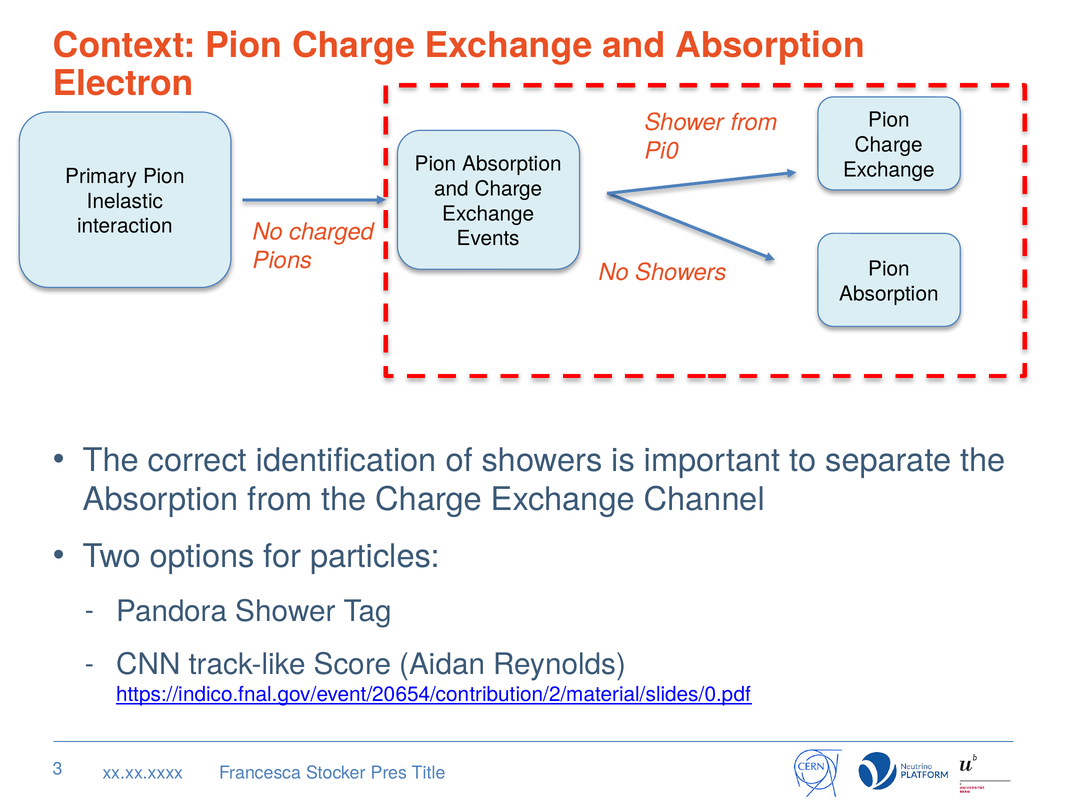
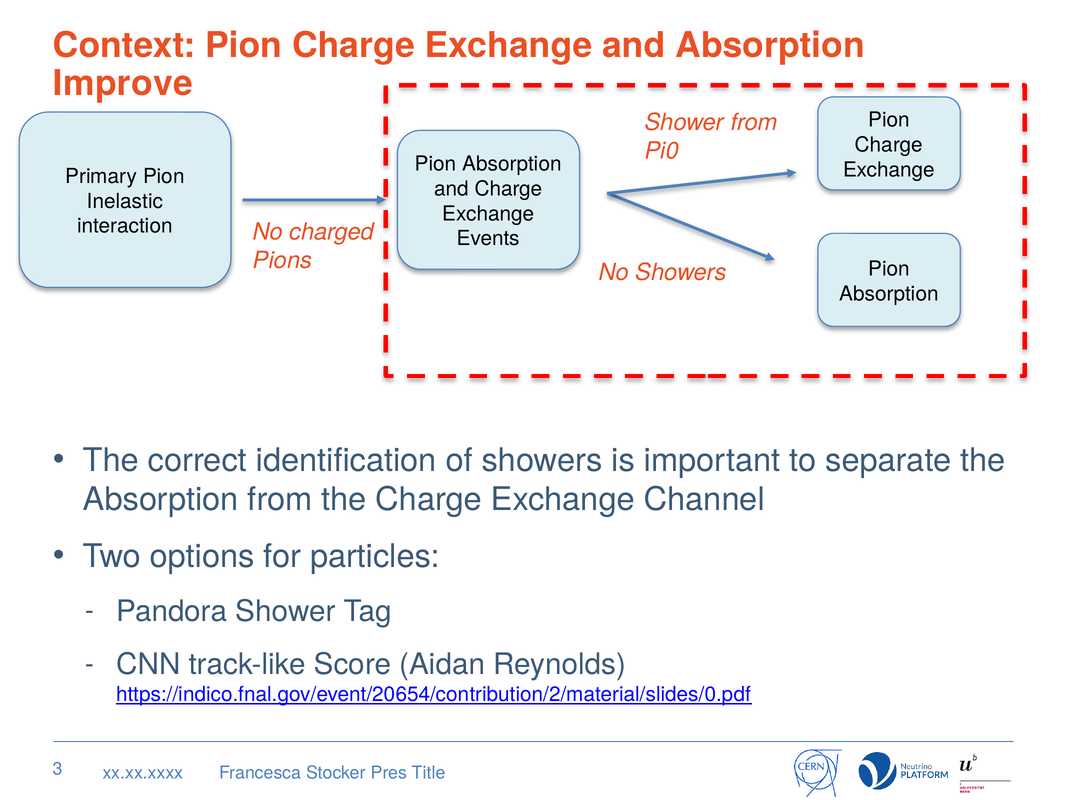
Electron: Electron -> Improve (123, 84)
